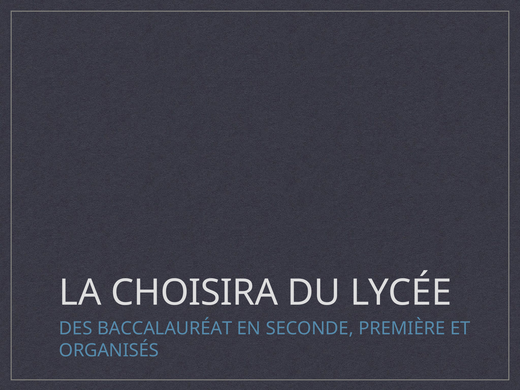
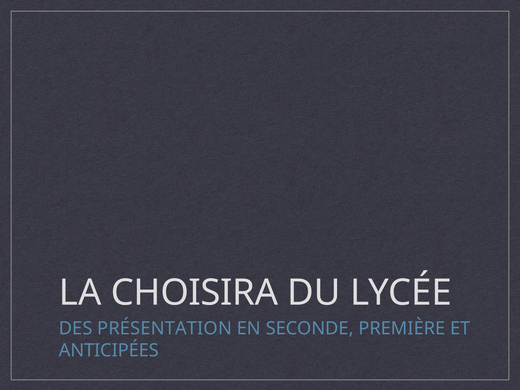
BACCALAURÉAT: BACCALAURÉAT -> PRÉSENTATION (165, 329)
ORGANISÉS: ORGANISÉS -> ANTICIPÉES (109, 351)
